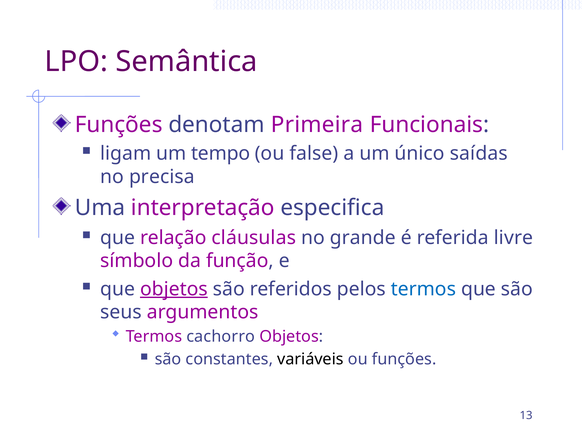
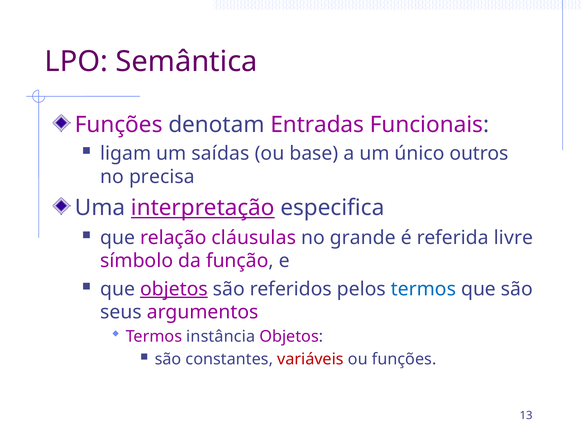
Primeira: Primeira -> Entradas (317, 125)
tempo: tempo -> saídas (221, 154)
false: false -> base (314, 154)
saídas: saídas -> outros (479, 154)
interpretação underline: none -> present (203, 208)
cachorro: cachorro -> instância (221, 337)
variáveis colour: black -> red (310, 360)
